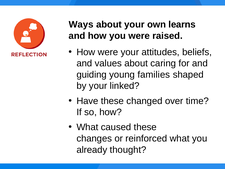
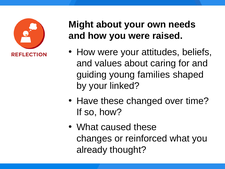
Ways: Ways -> Might (81, 25)
learns: learns -> needs (182, 25)
